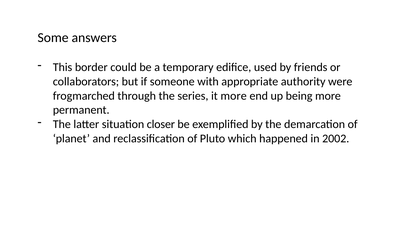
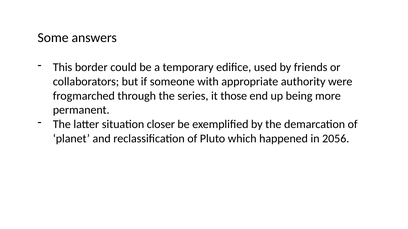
it more: more -> those (234, 96)
2002: 2002 -> 2056 (336, 139)
